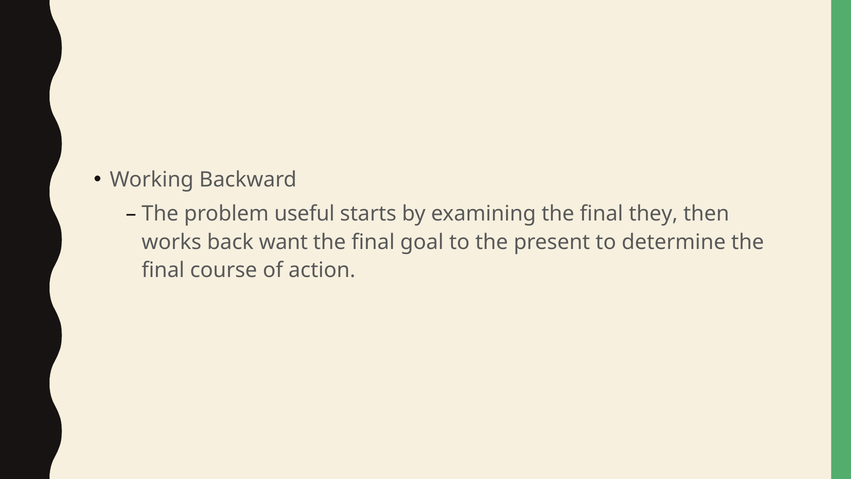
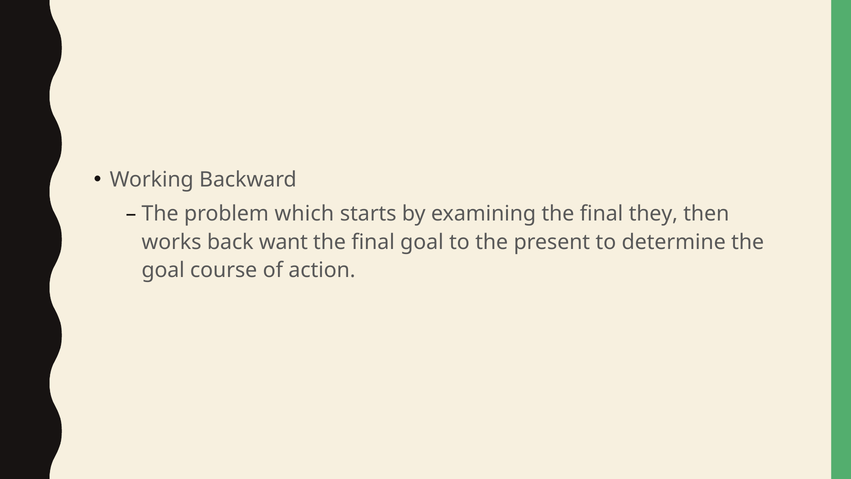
useful: useful -> which (304, 214)
final: final -> goal (163, 270)
